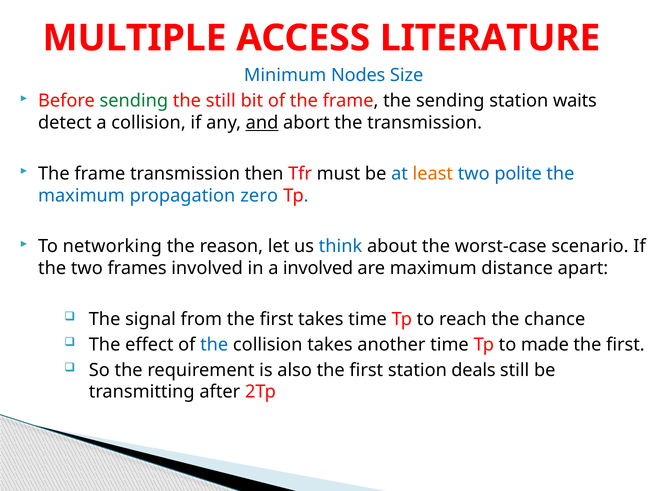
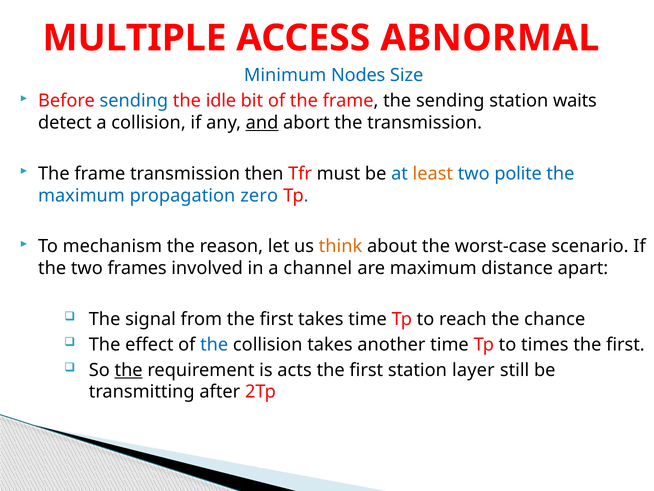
LITERATURE: LITERATURE -> ABNORMAL (490, 38)
sending colour: green -> blue (134, 101)
the still: still -> idle (221, 101)
networking: networking -> mechanism (112, 246)
think colour: blue -> orange (340, 246)
a involved: involved -> channel (318, 268)
made: made -> times (545, 344)
the underline: none -> present (129, 370)
also: also -> acts (295, 370)
deals: deals -> layer (473, 370)
